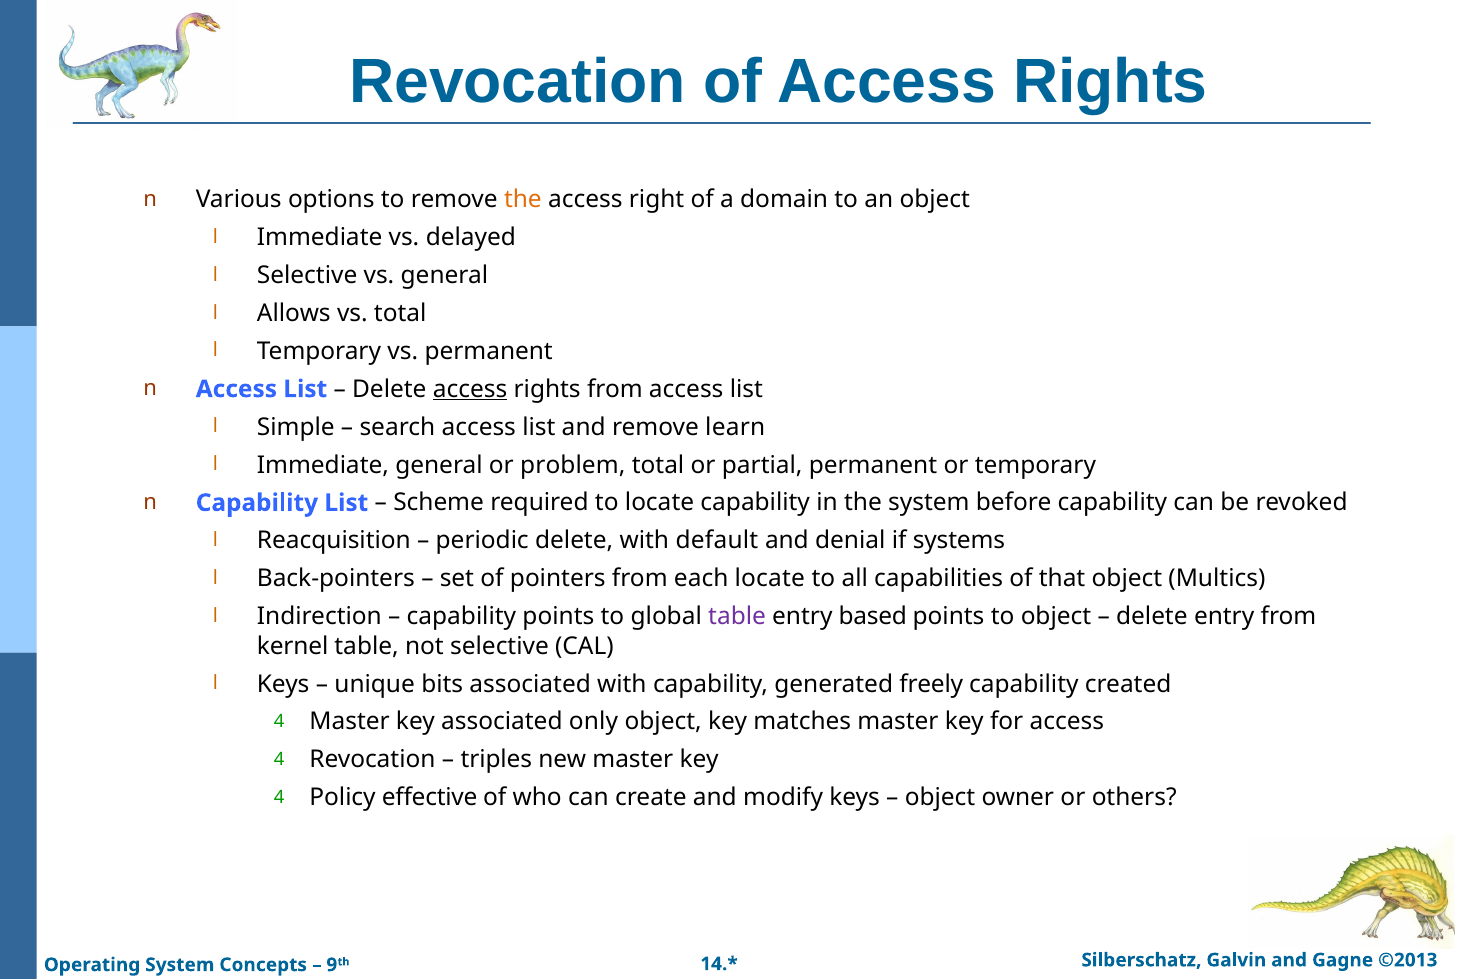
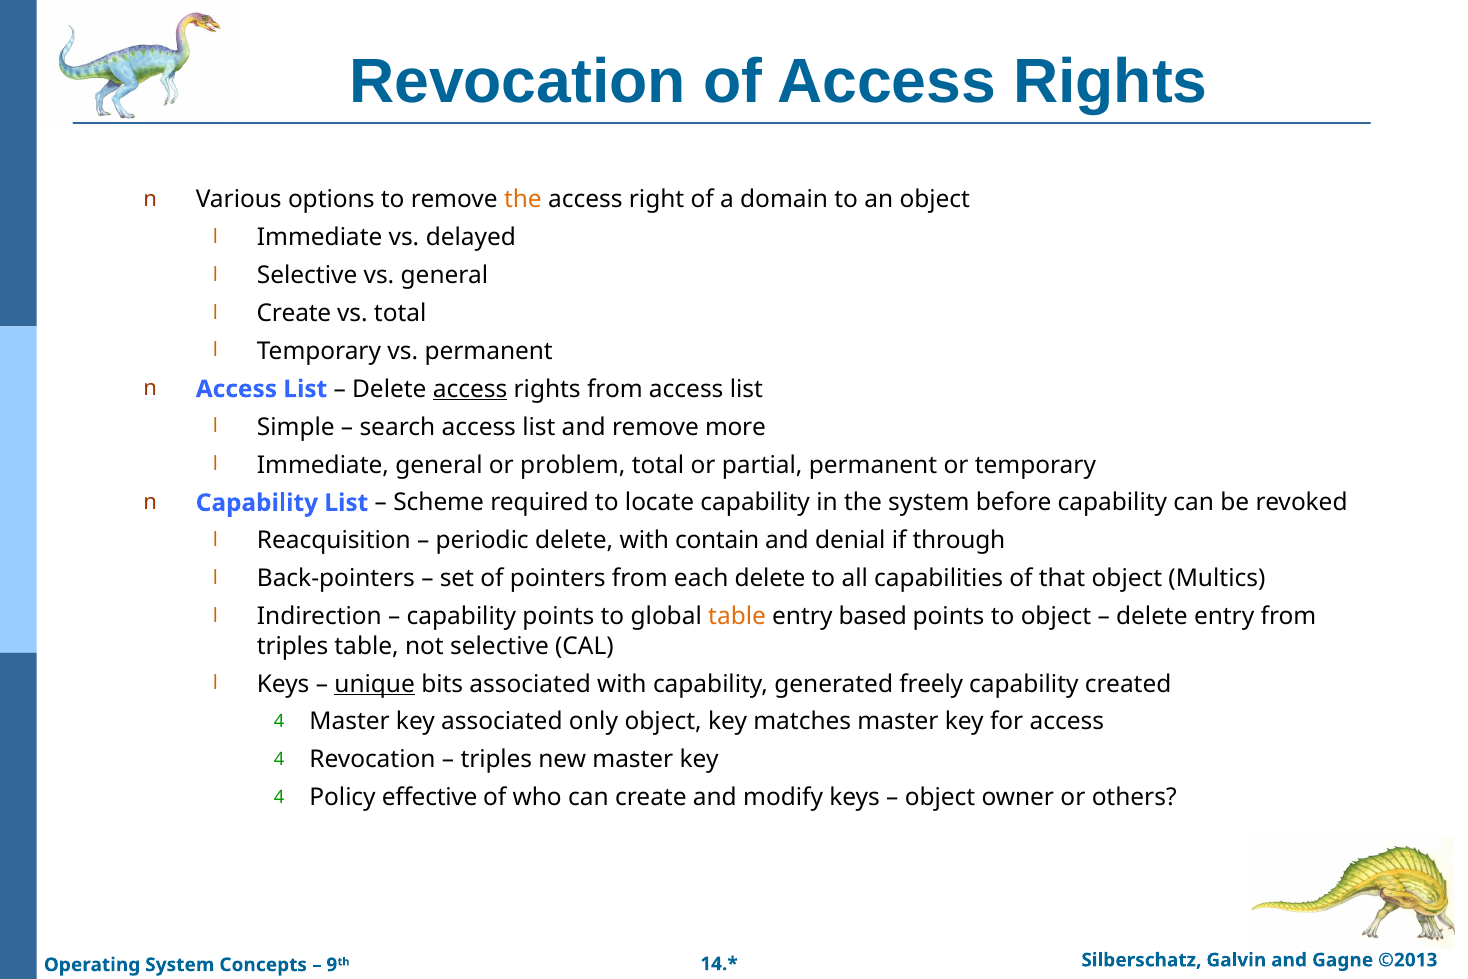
Allows: Allows -> Create (294, 313)
learn: learn -> more (735, 427)
default: default -> contain (717, 541)
systems: systems -> through (959, 541)
each locate: locate -> delete (770, 579)
table colour: purple -> orange (737, 616)
kernel: kernel -> triples (293, 646)
unique underline: none -> present (375, 684)
